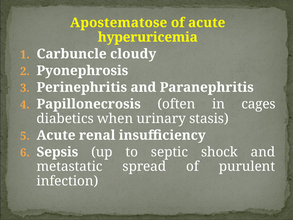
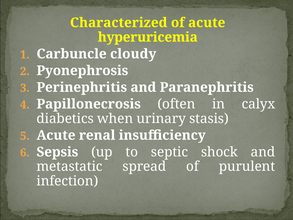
Apostematose: Apostematose -> Characterized (119, 23)
cages: cages -> calyx (258, 104)
